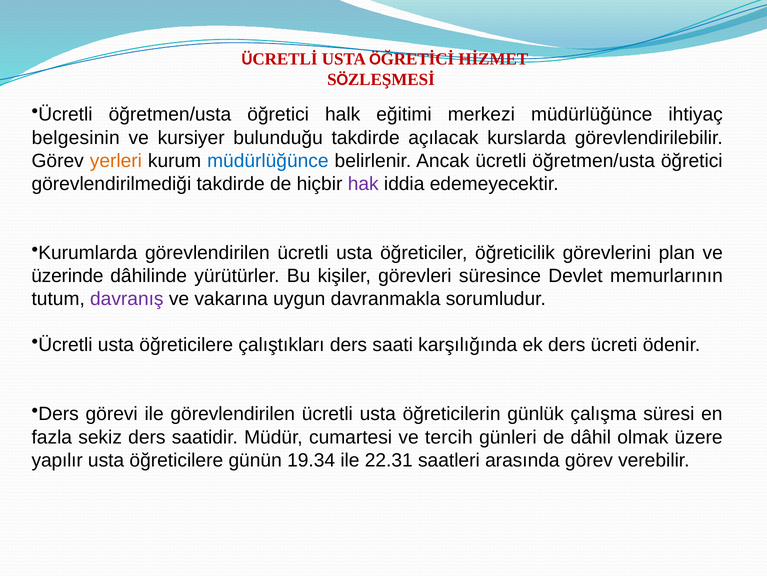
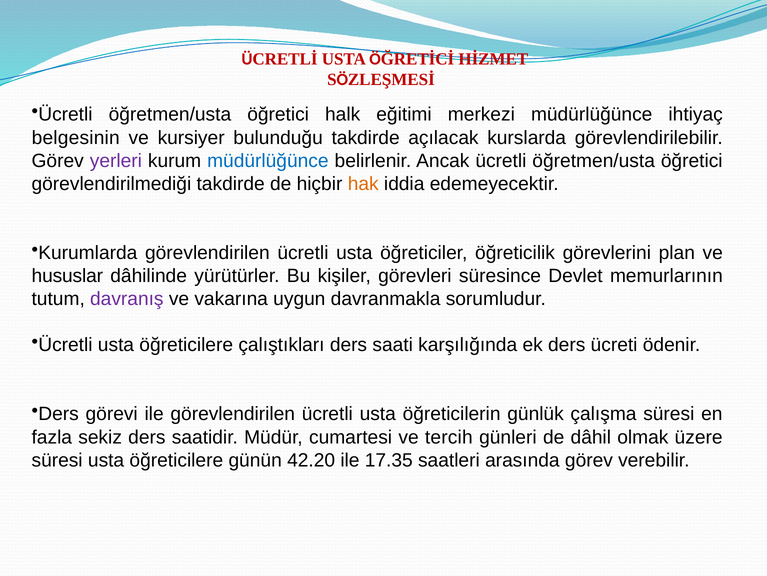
yerleri colour: orange -> purple (116, 161)
hak colour: purple -> orange (363, 184)
üzerinde: üzerinde -> hususlar (67, 276)
yapılır: yapılır -> süresi (57, 460)
19.34: 19.34 -> 42.20 (311, 460)
22.31: 22.31 -> 17.35 (389, 460)
